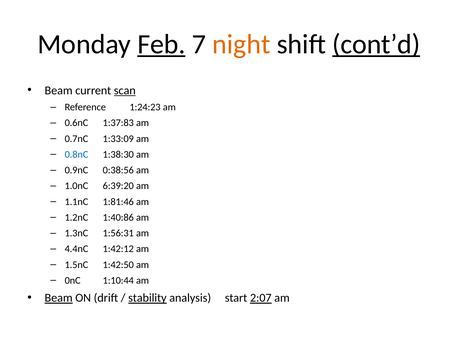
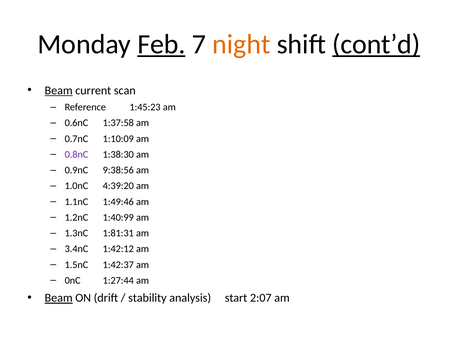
Beam underline: none -> present (59, 91)
scan underline: present -> none (125, 91)
1:24:23: 1:24:23 -> 1:45:23 (145, 107)
1:37:83: 1:37:83 -> 1:37:58 (118, 123)
1:33:09: 1:33:09 -> 1:10:09 (118, 139)
0.8nC colour: blue -> purple (76, 155)
0:38:56: 0:38:56 -> 9:38:56 (118, 170)
6:39:20: 6:39:20 -> 4:39:20 (118, 186)
1:81:46: 1:81:46 -> 1:49:46 (118, 202)
1:40:86: 1:40:86 -> 1:40:99 (118, 218)
1:56:31: 1:56:31 -> 1:81:31 (118, 234)
4.4nC: 4.4nC -> 3.4nC (76, 249)
1:42:50: 1:42:50 -> 1:42:37 (118, 265)
1:10:44: 1:10:44 -> 1:27:44 (118, 281)
stability underline: present -> none (147, 298)
2:07 underline: present -> none (261, 298)
